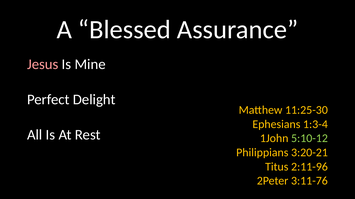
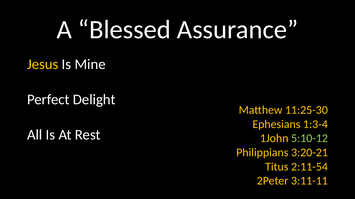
Jesus colour: pink -> yellow (43, 64)
2:11-96: 2:11-96 -> 2:11-54 (309, 167)
3:11-76: 3:11-76 -> 3:11-11 (309, 181)
